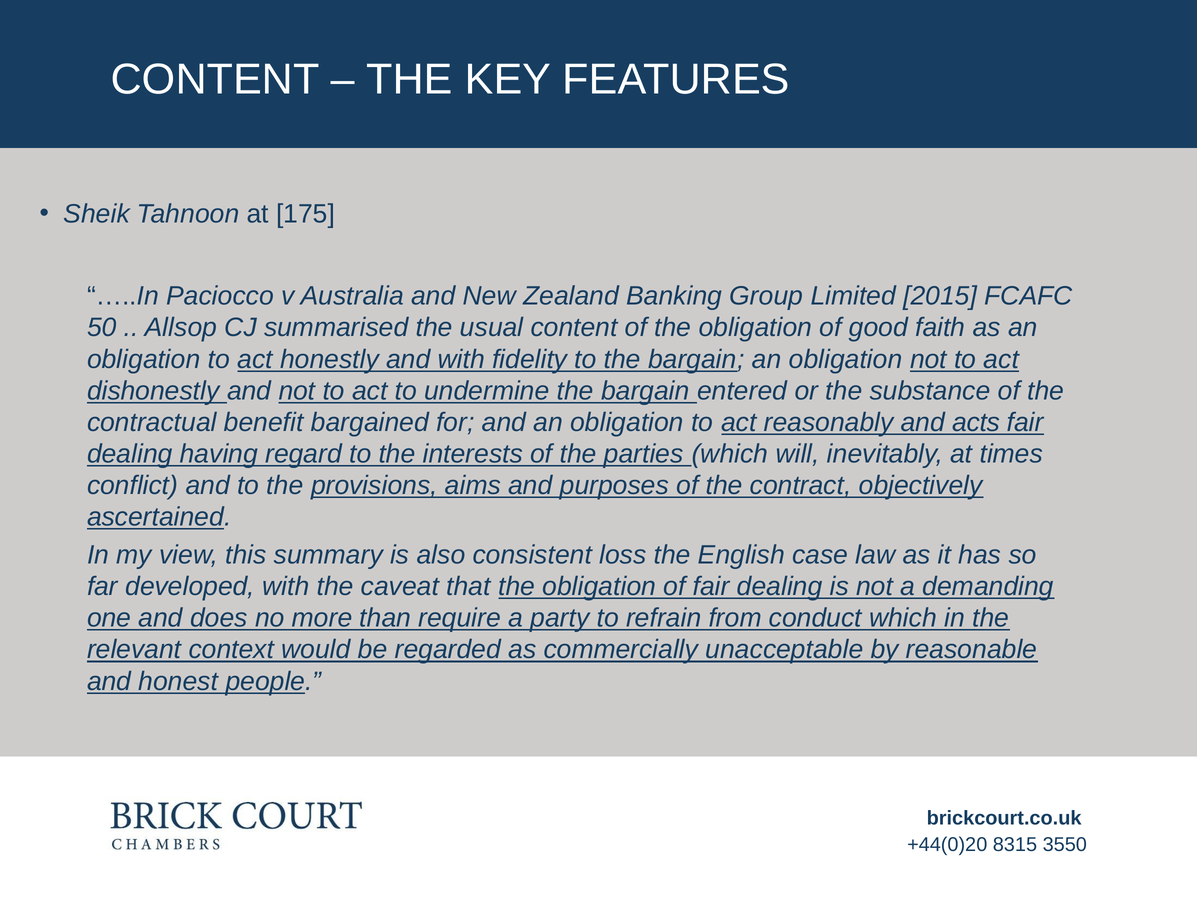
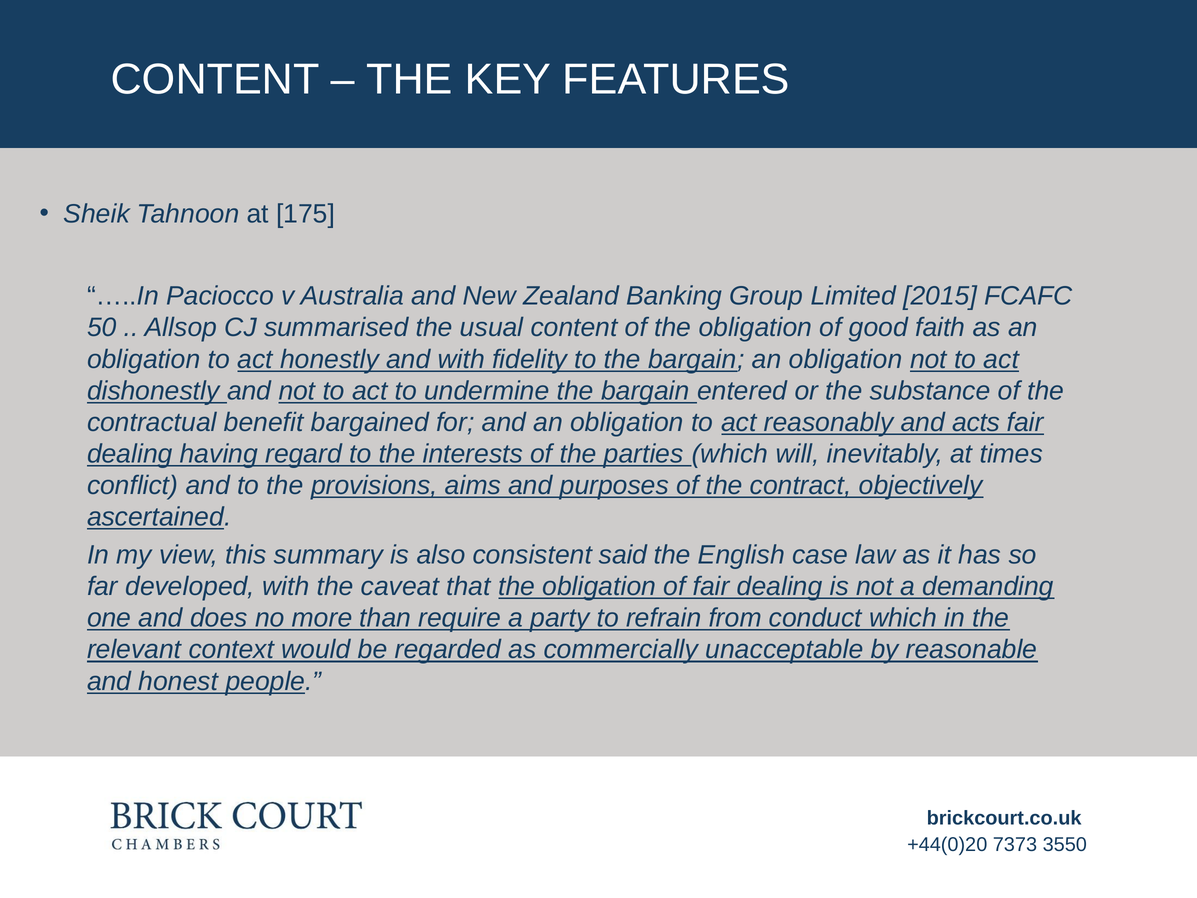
loss: loss -> said (623, 555)
8315: 8315 -> 7373 (1015, 844)
